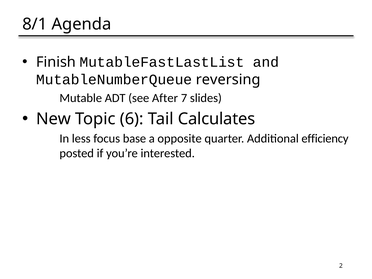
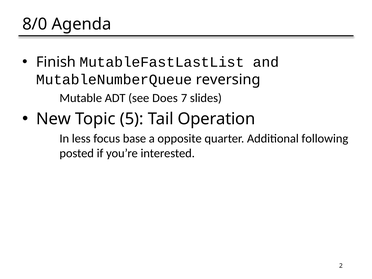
8/1: 8/1 -> 8/0 (35, 24)
After: After -> Does (165, 98)
6: 6 -> 5 (132, 119)
Calculates: Calculates -> Operation (216, 119)
efficiency: efficiency -> following (325, 138)
